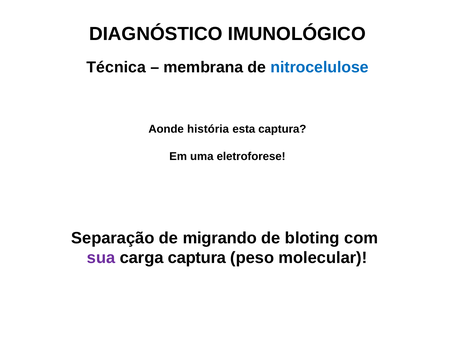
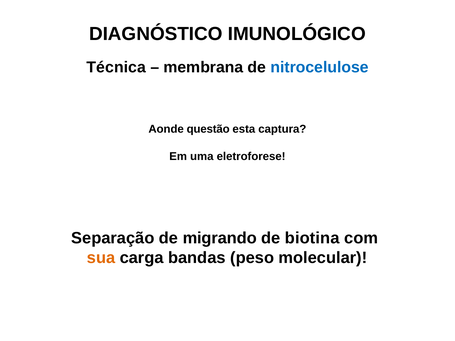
história: história -> questão (208, 129)
bloting: bloting -> biotina (312, 238)
sua colour: purple -> orange (101, 258)
carga captura: captura -> bandas (197, 258)
